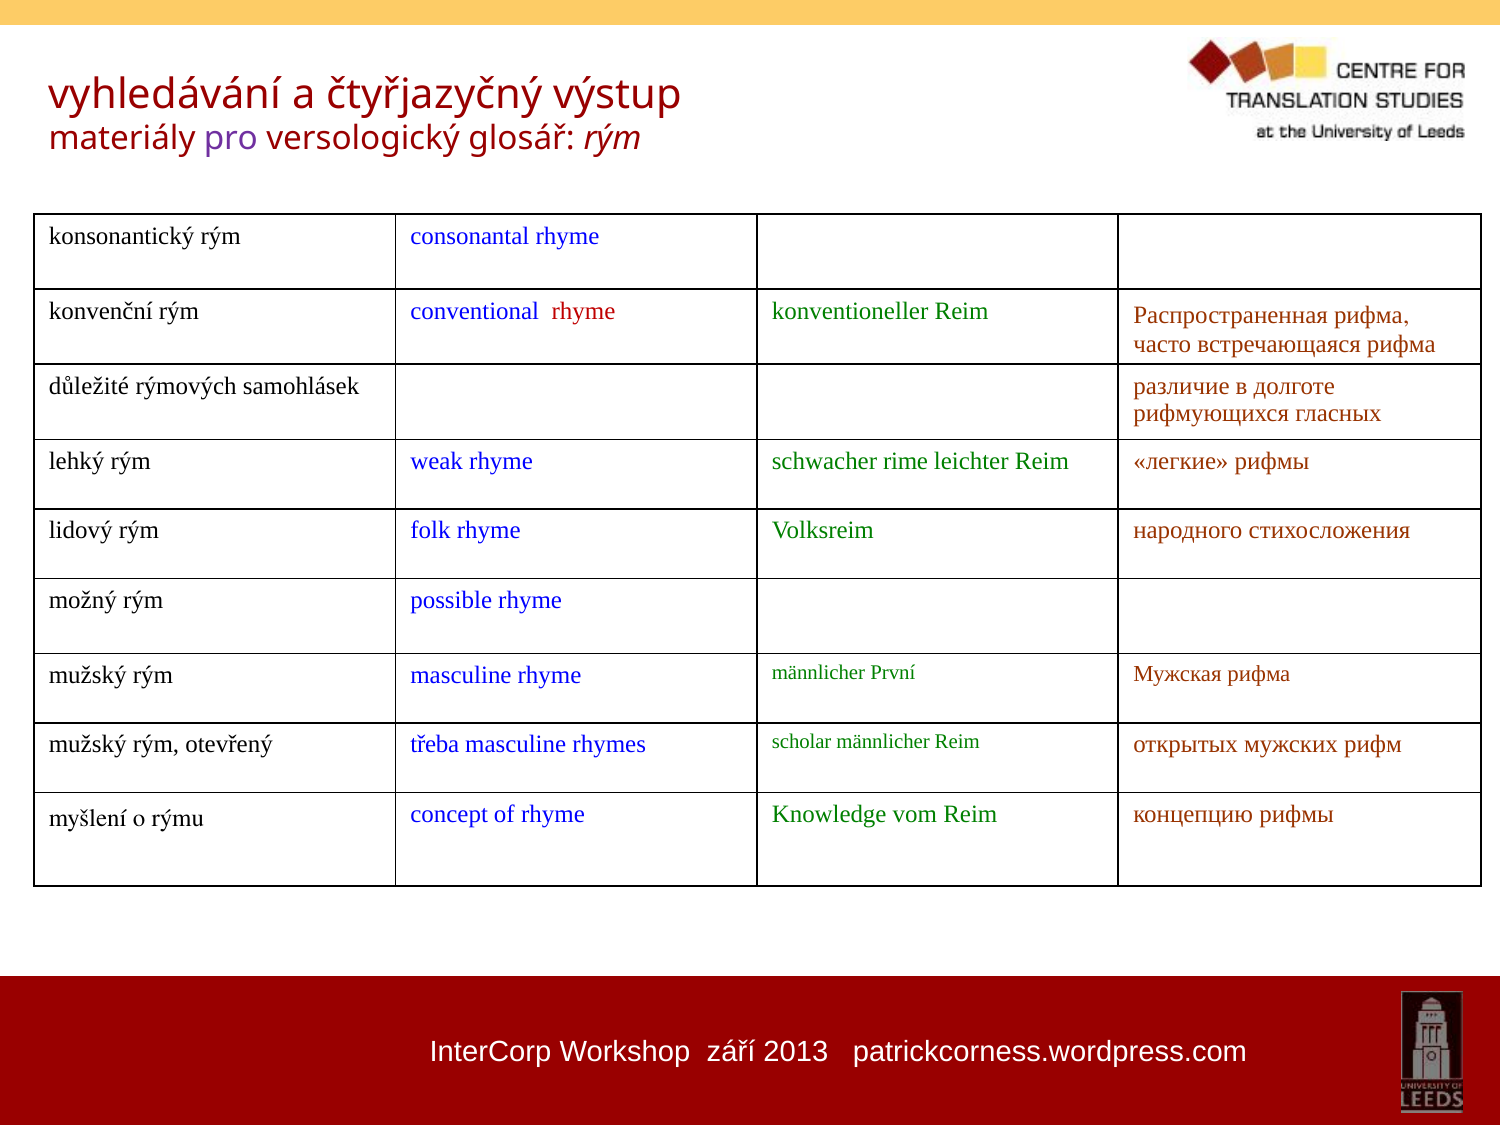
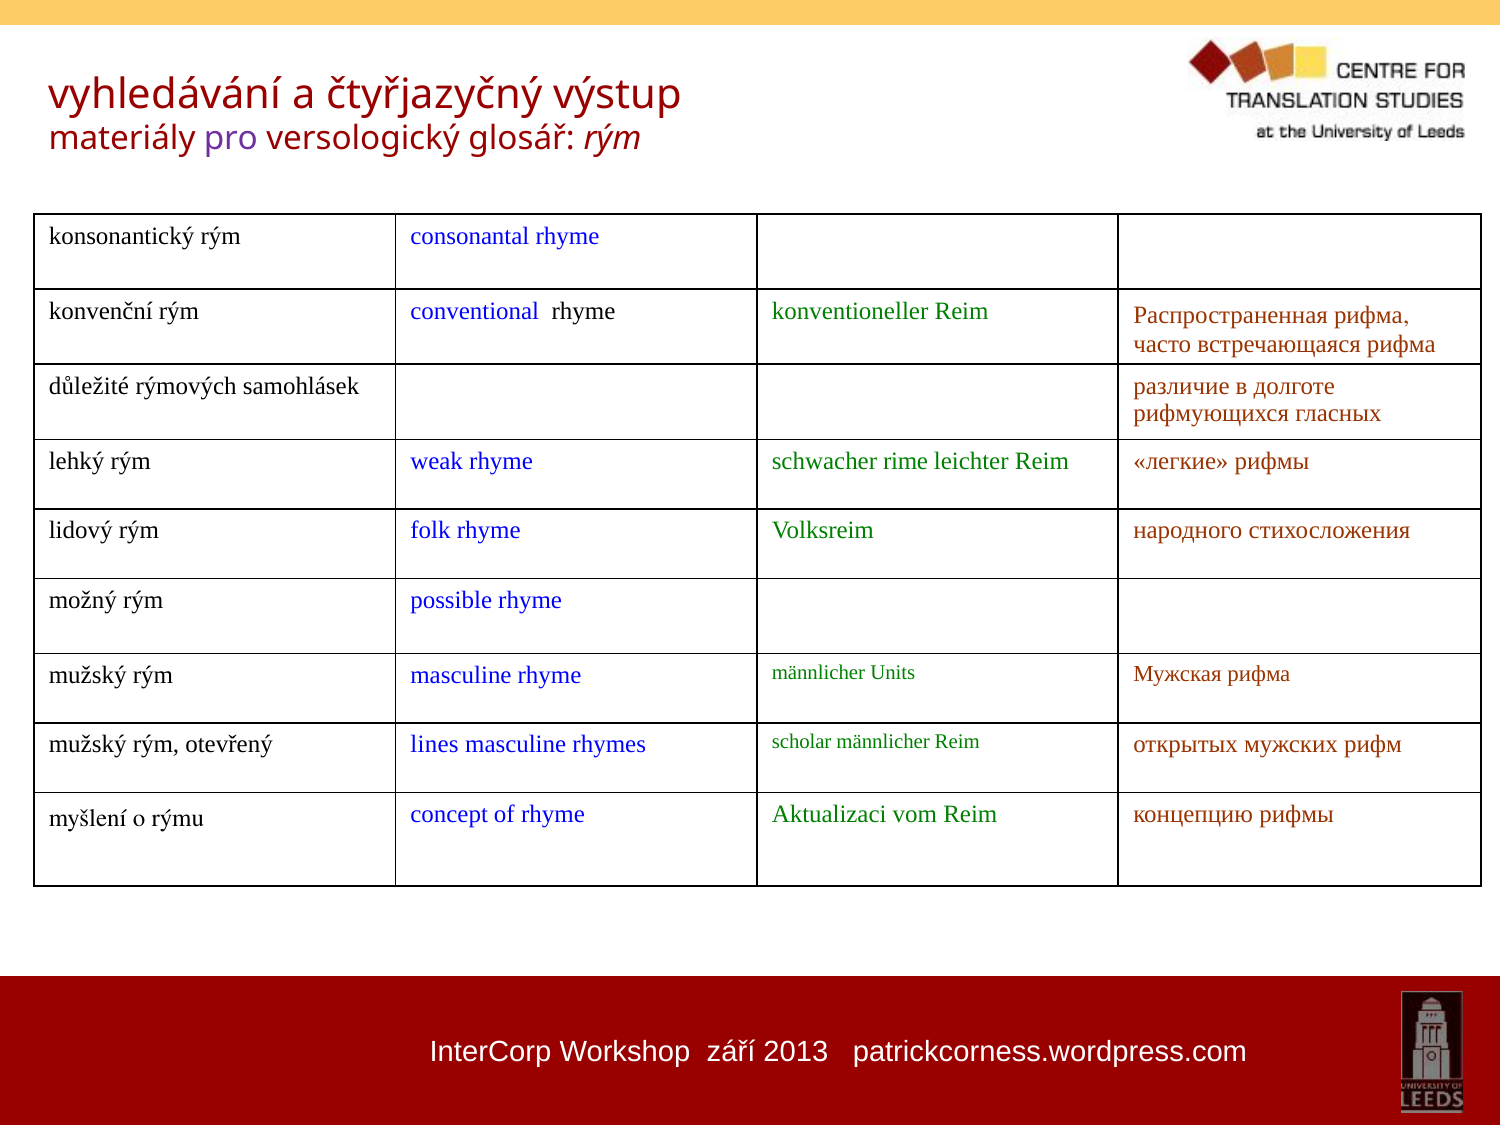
rhyme colour: red -> black (583, 311)
První: První -> Units (893, 673)
třeba: třeba -> lines (435, 745)
Knowledge: Knowledge -> Aktualizaci (829, 814)
